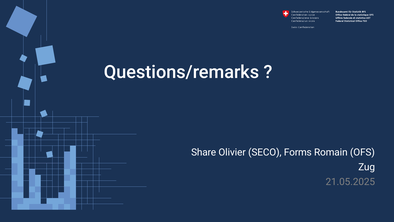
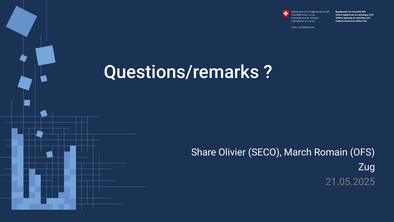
Forms: Forms -> March (298, 152)
